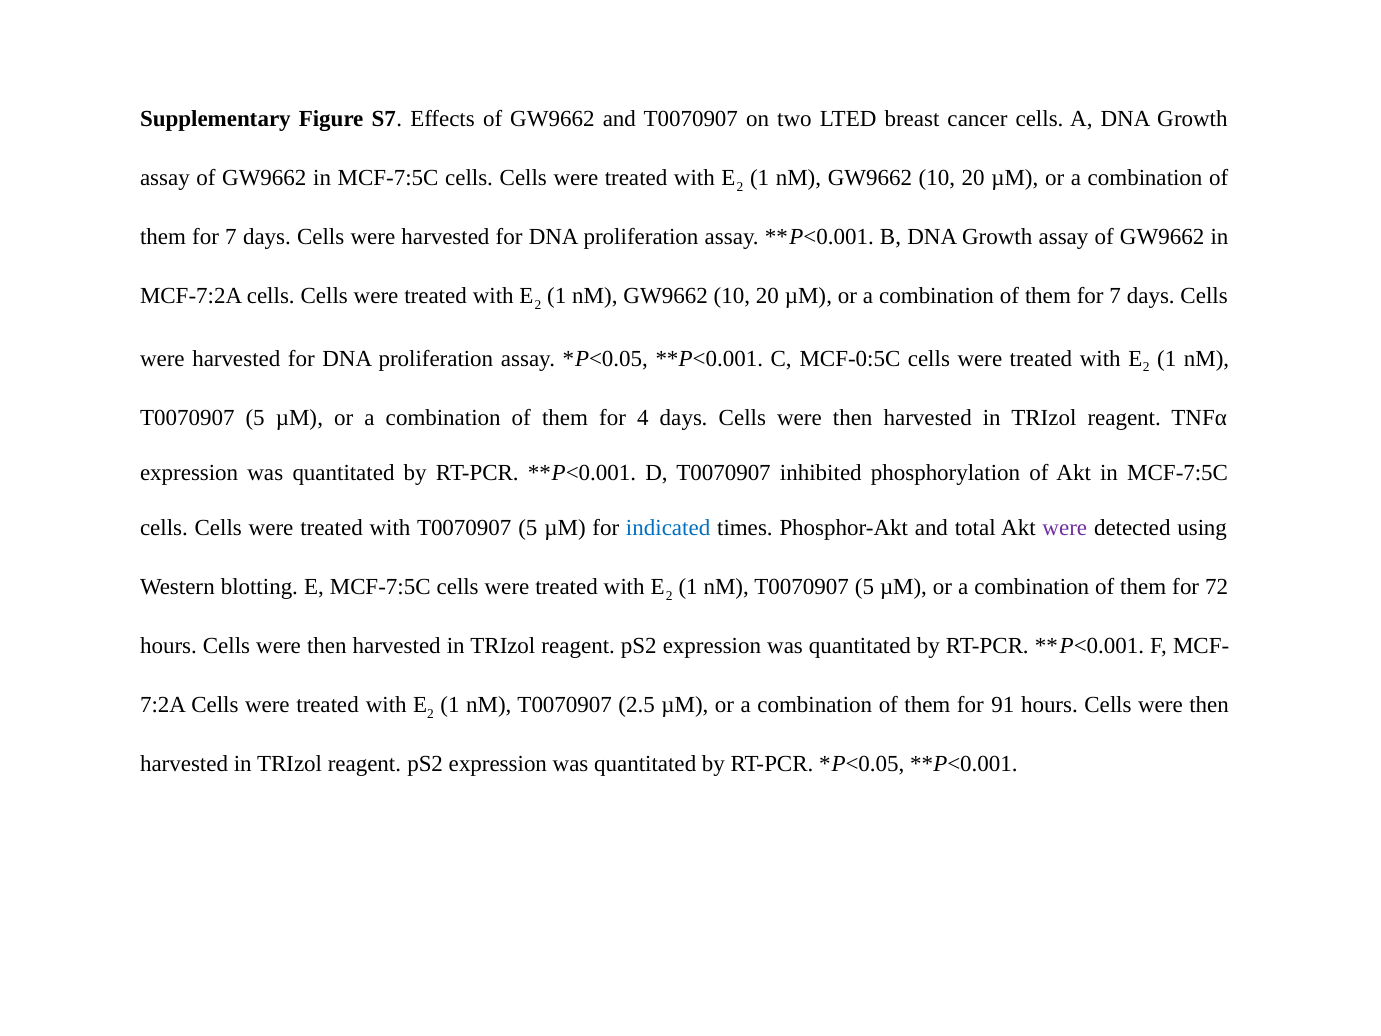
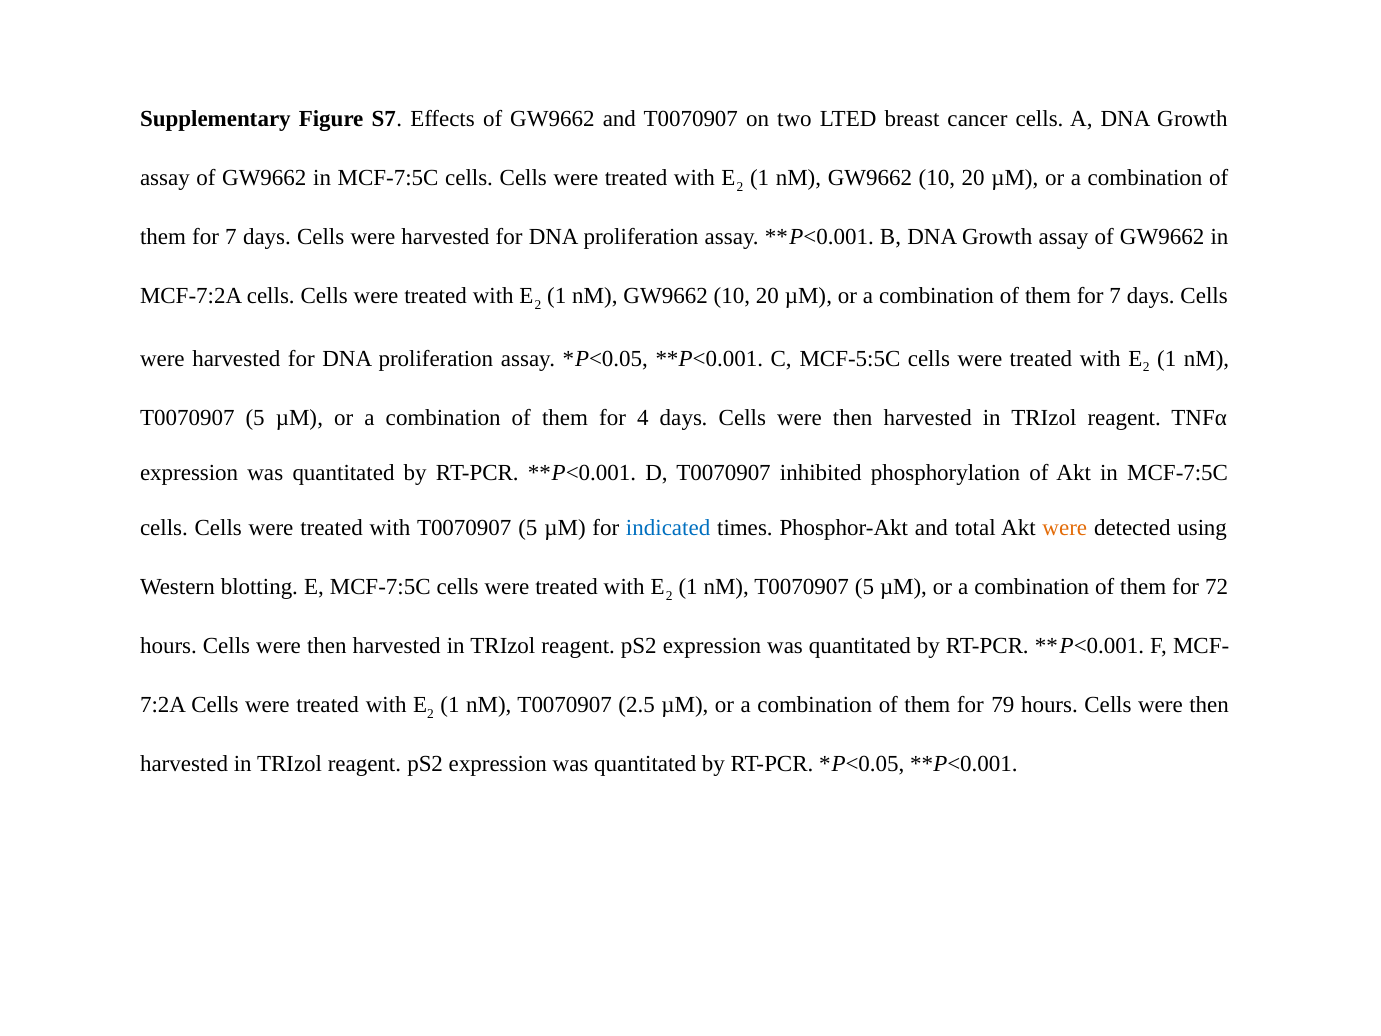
MCF-0:5C: MCF-0:5C -> MCF-5:5C (850, 359)
were colour: purple -> orange (1065, 528)
91: 91 -> 79 (1003, 705)
